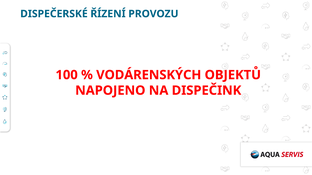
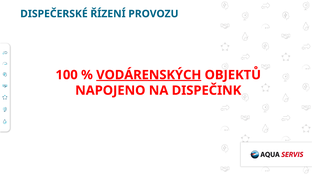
VODÁRENSKÝCH underline: none -> present (149, 75)
